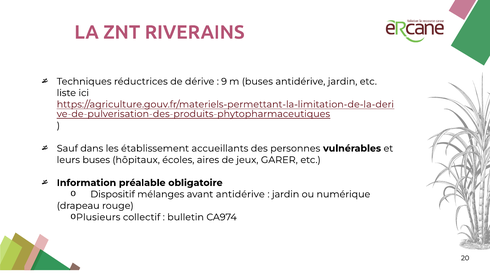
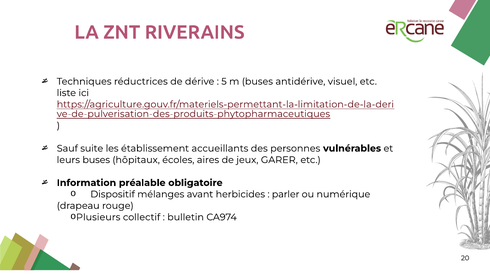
9: 9 -> 5 (224, 81)
antidérive jardin: jardin -> visuel (343, 81)
dans: dans -> suite (92, 148)
avant antidérive: antidérive -> herbicides (240, 194)
jardin: jardin -> parler (286, 194)
